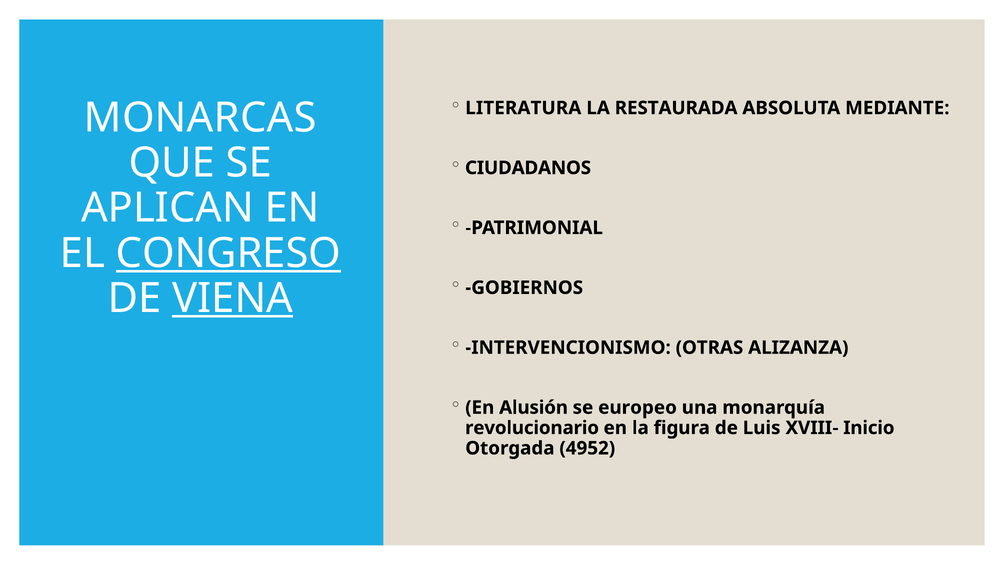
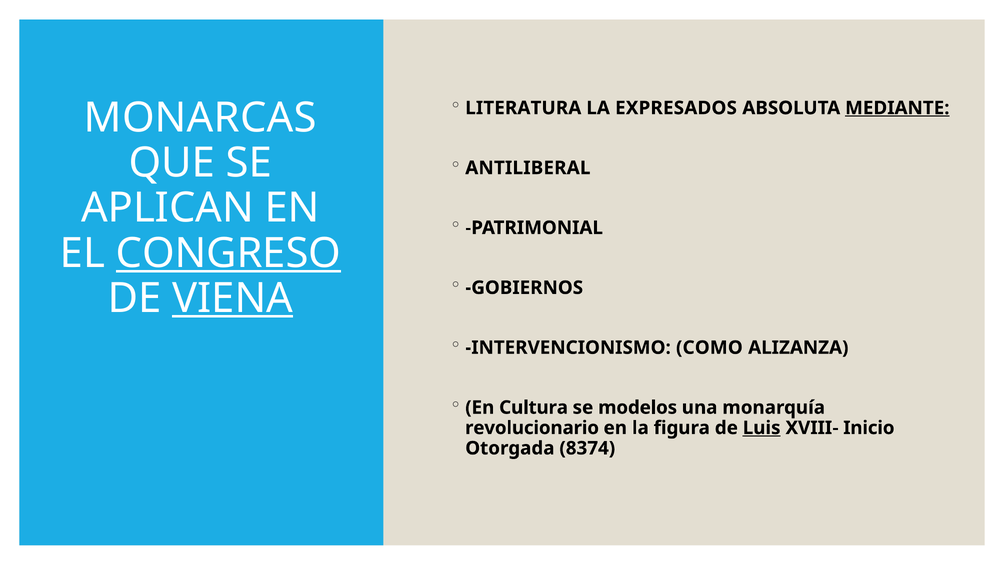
RESTAURADA: RESTAURADA -> EXPRESADOS (676, 108)
MEDIANTE underline: none -> present (897, 108)
CIUDADANOS: CIUDADANOS -> ANTILIBERAL (528, 168)
OTRAS: OTRAS -> COMO (709, 347)
Alusión: Alusión -> Cultura (534, 407)
europeo: europeo -> modelos (638, 407)
Luis underline: none -> present (762, 428)
4952: 4952 -> 8374 (587, 448)
